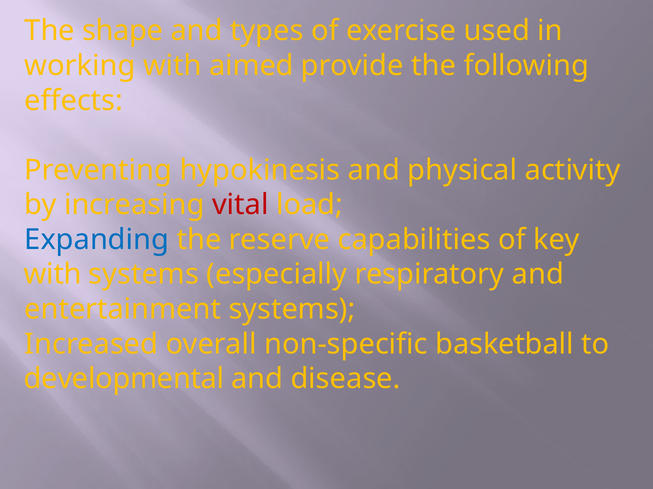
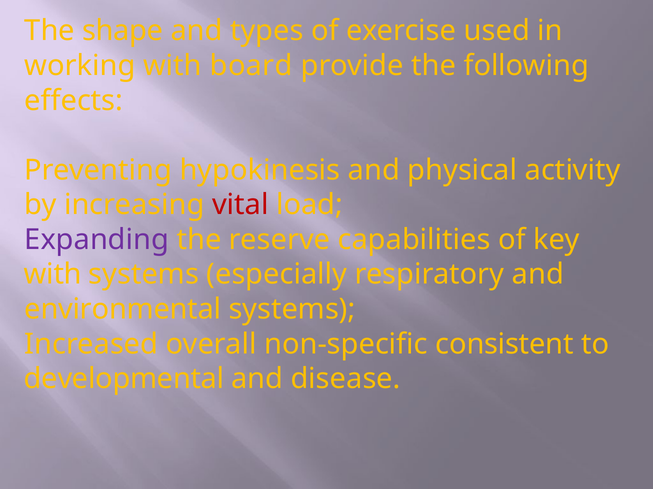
aimed: aimed -> board (251, 66)
Expanding colour: blue -> purple (97, 240)
entertainment: entertainment -> environmental (123, 310)
basketball: basketball -> consistent (505, 344)
